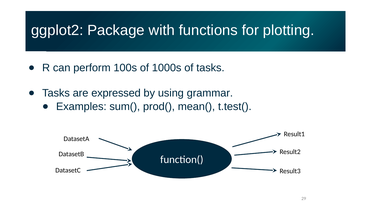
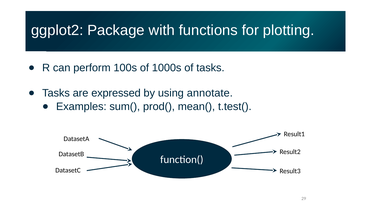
grammar: grammar -> annotate (210, 93)
